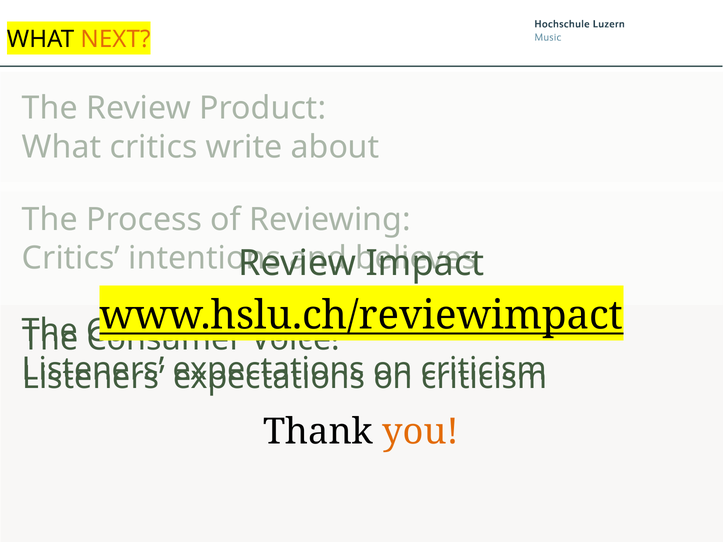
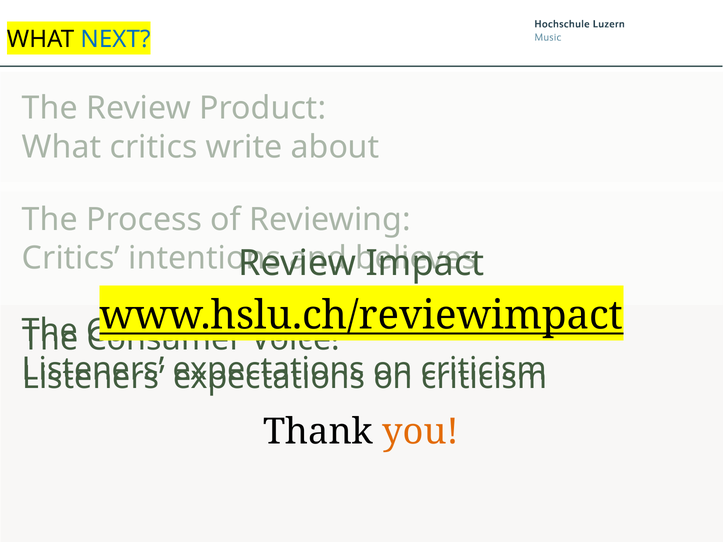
NEXT colour: orange -> blue (115, 39)
